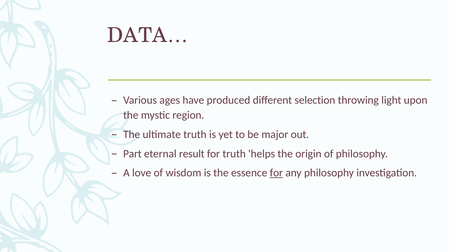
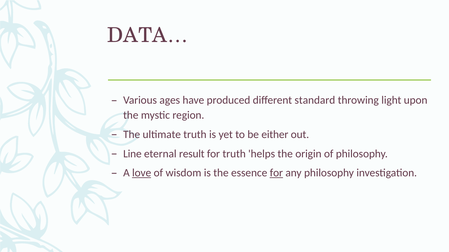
selection: selection -> standard (315, 100)
major: major -> either (275, 135)
Part: Part -> Line (132, 154)
love underline: none -> present (142, 173)
